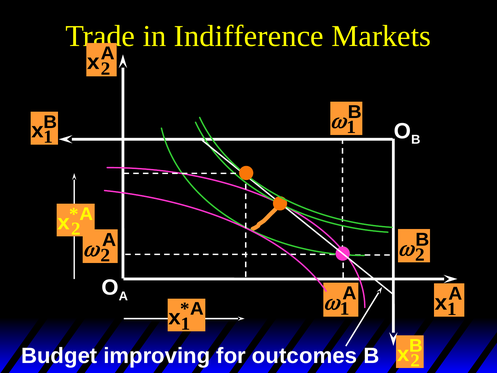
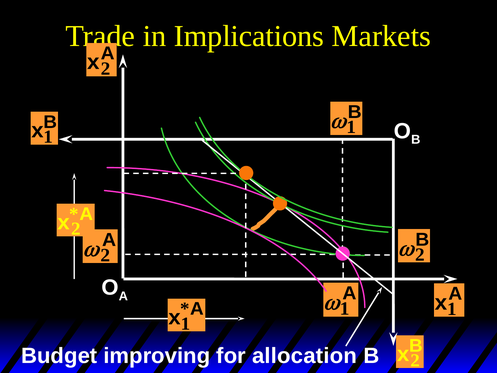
Indifference: Indifference -> Implications (249, 36)
outcomes: outcomes -> allocation (305, 356)
